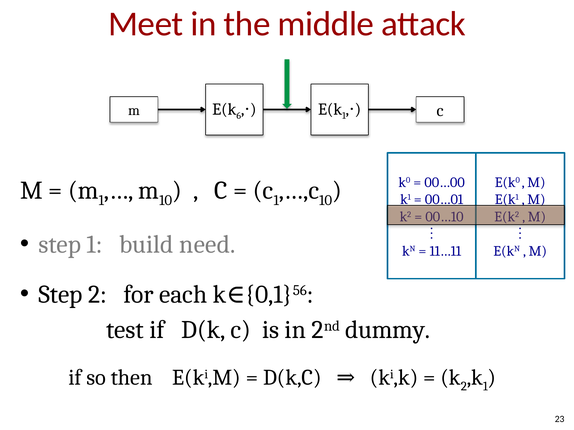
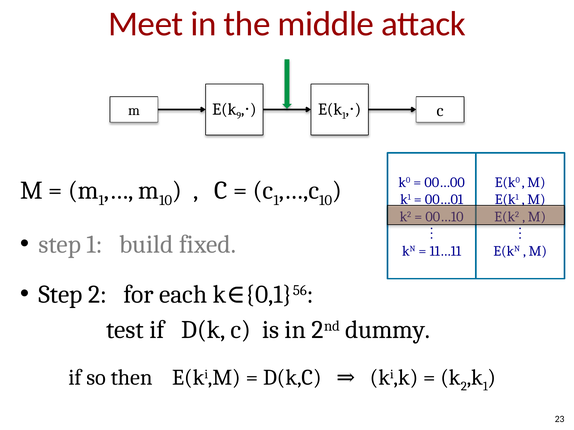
6: 6 -> 9 (239, 116)
need: need -> fixed (208, 245)
